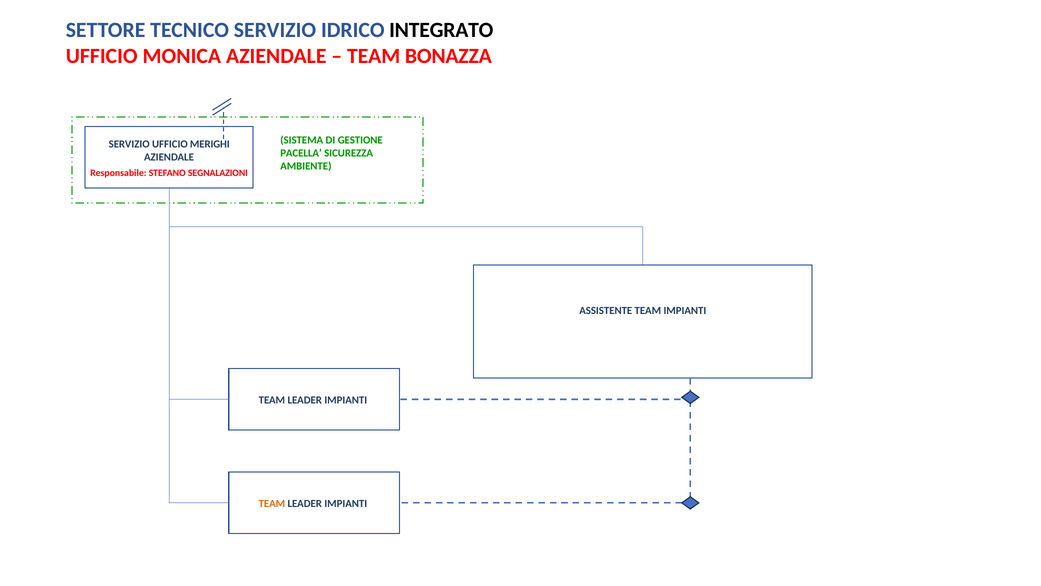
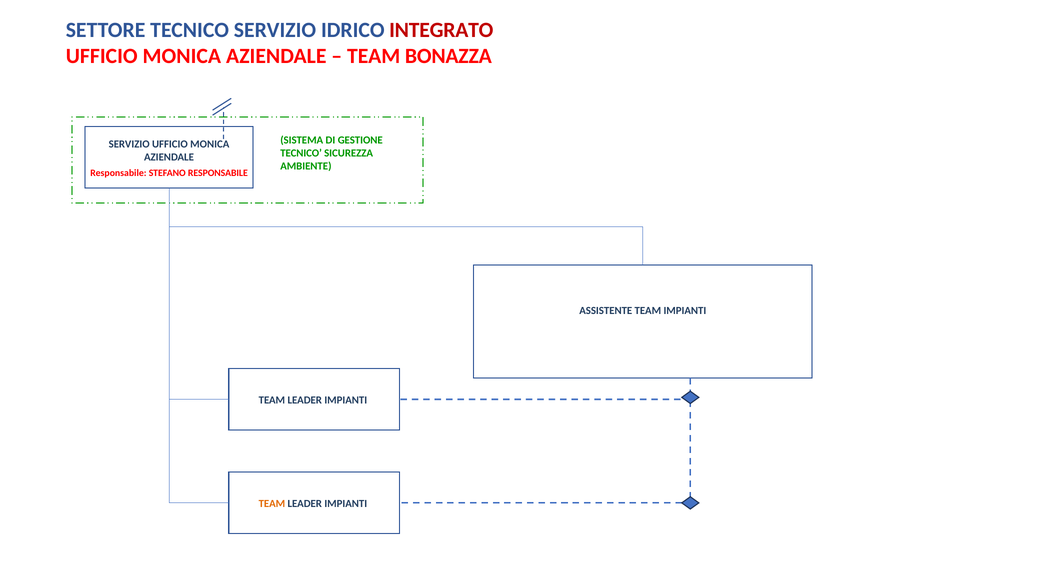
INTEGRATO colour: black -> red (441, 30)
SERVIZIO UFFICIO MERIGHI: MERIGHI -> MONICA (210, 144)
PACELLA: PACELLA -> TECNICO (301, 153)
STEFANO SEGNALAZIONI: SEGNALAZIONI -> RESPONSABILE (218, 173)
